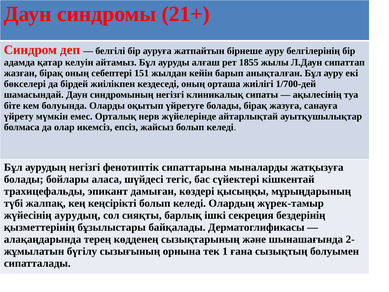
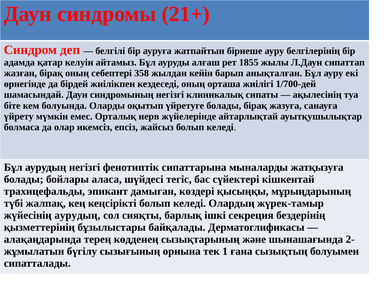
151: 151 -> 358 (142, 73)
бөкселері: бөкселері -> өрнегінде (25, 84)
